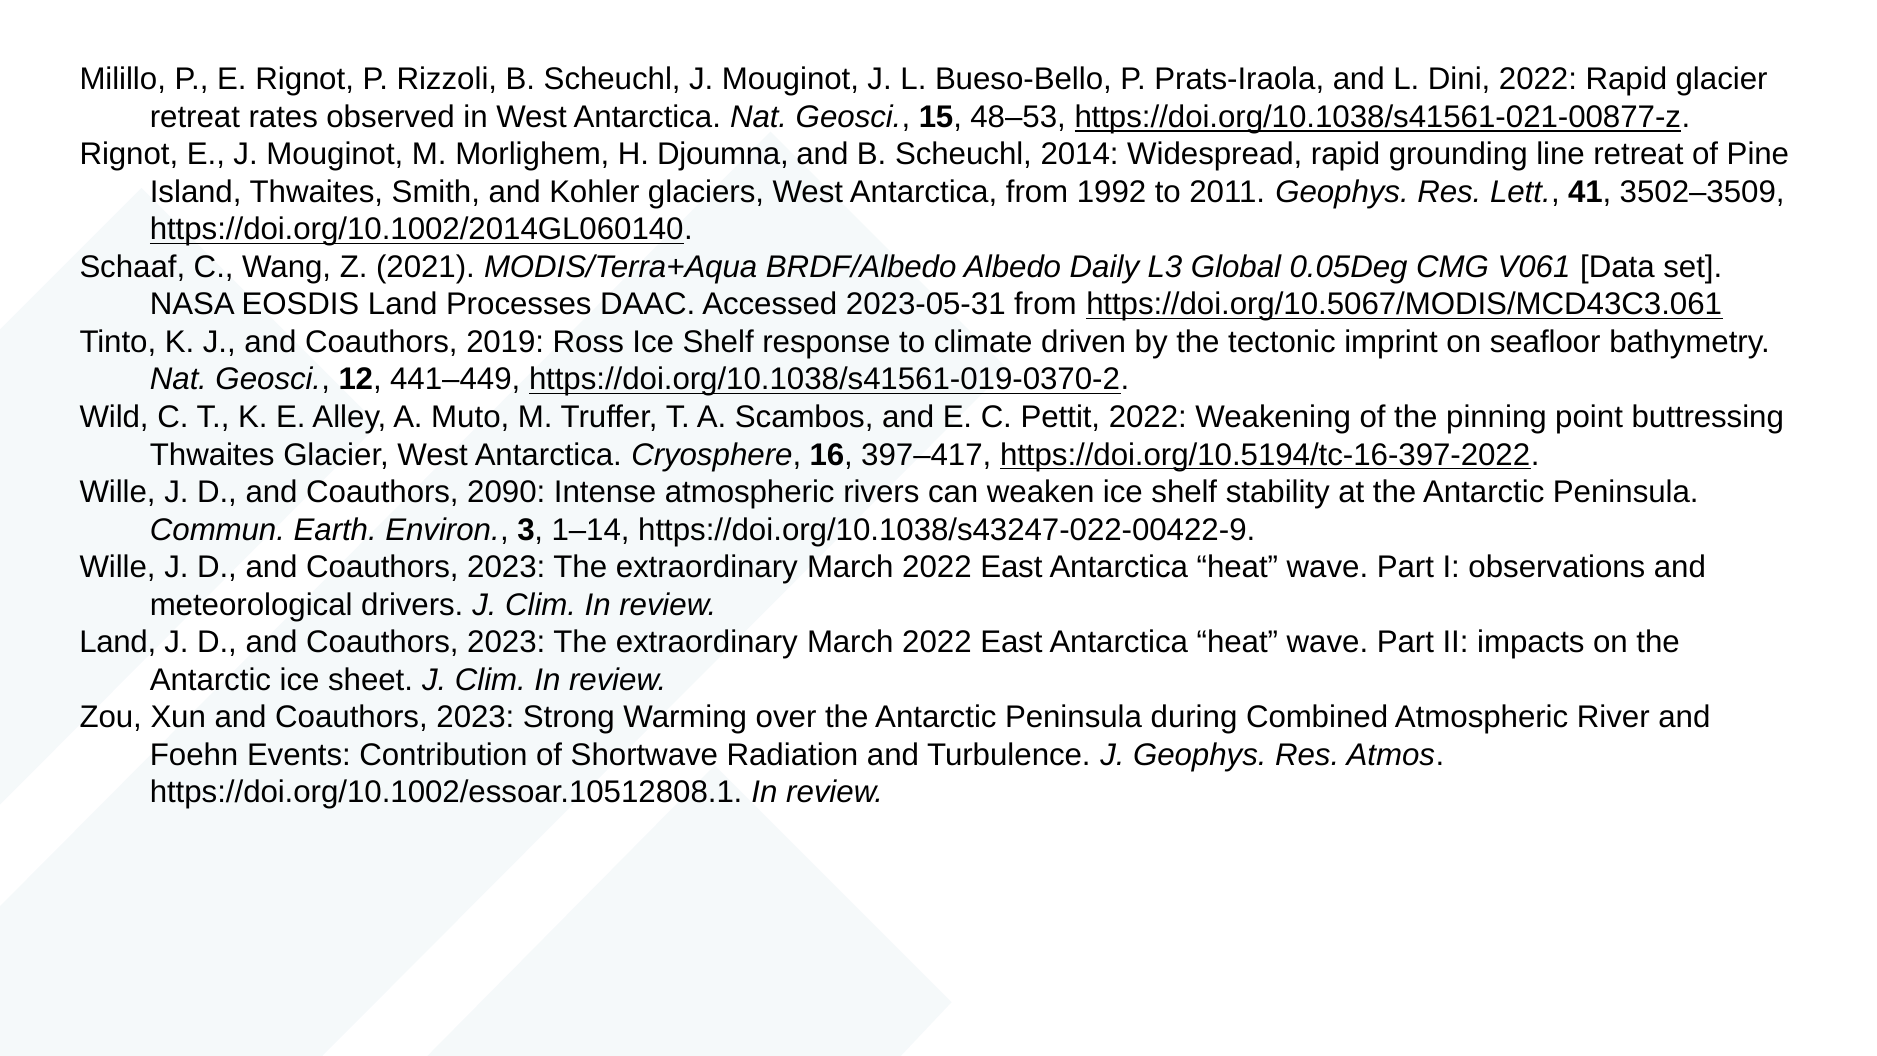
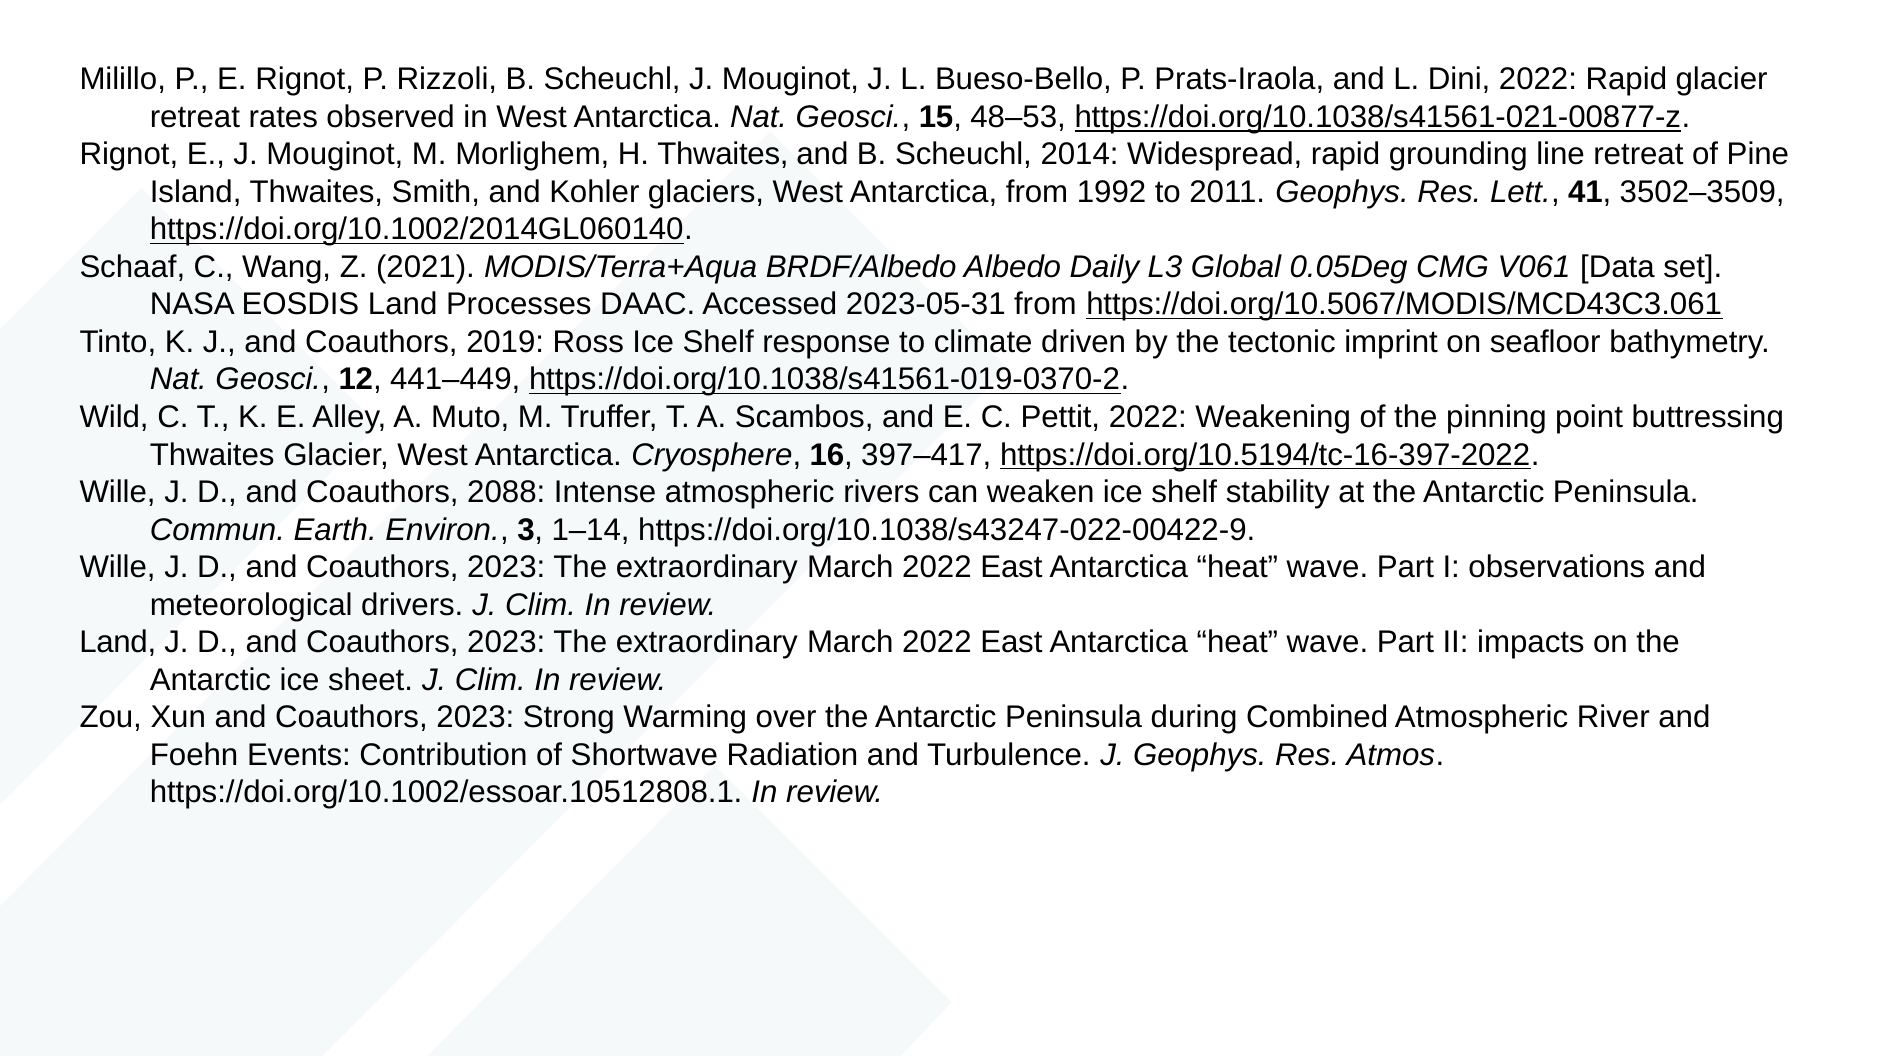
H Djoumna: Djoumna -> Thwaites (723, 154)
2090: 2090 -> 2088 (506, 492)
